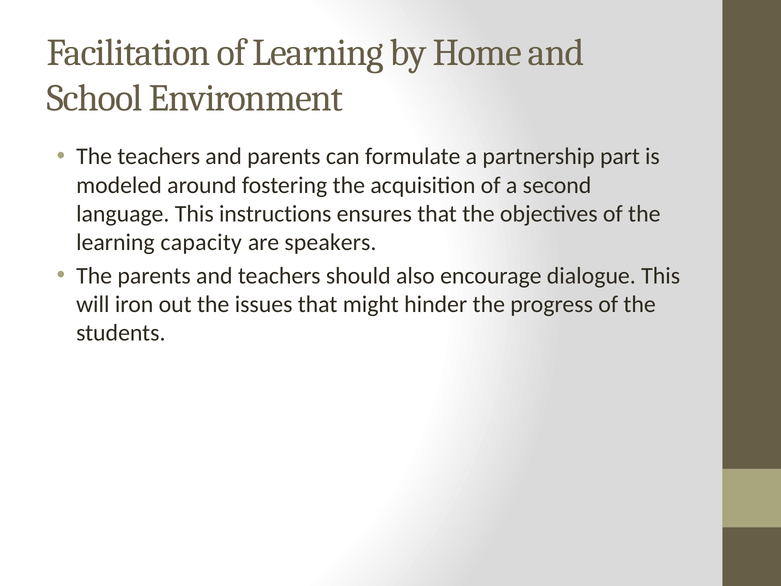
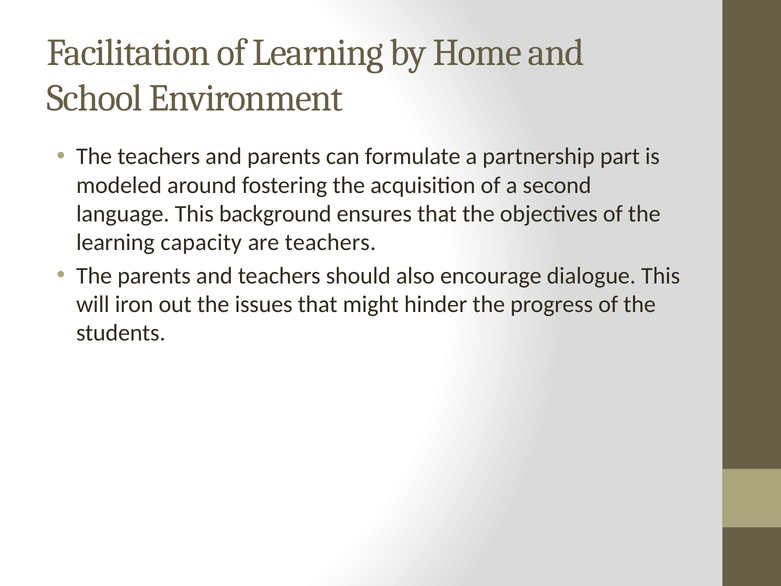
instructions: instructions -> background (275, 214)
are speakers: speakers -> teachers (330, 242)
